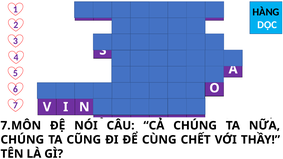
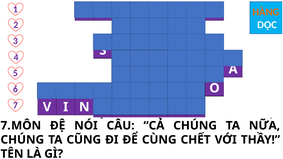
HÀNG colour: black -> orange (266, 12)
